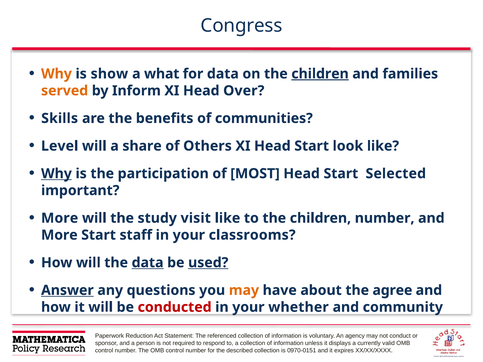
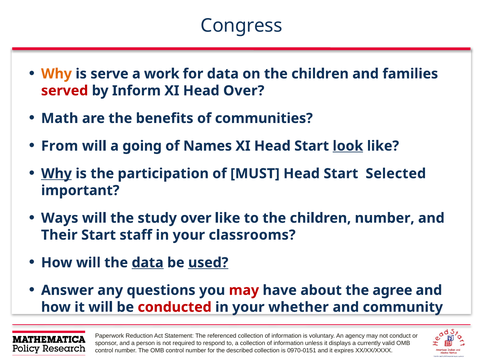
show: show -> serve (109, 74)
what: what -> work (162, 74)
children underline: present -> none (320, 74)
served colour: orange -> red (65, 91)
Skills: Skills -> Math (60, 118)
Level: Level -> From (60, 146)
share: share -> going (142, 146)
Others: Others -> Names (208, 146)
look underline: none -> present (348, 146)
MOST: MOST -> MUST (255, 174)
More: More -> Ways (60, 218)
study visit: visit -> over (196, 218)
More: More -> Their (59, 235)
Answer underline: present -> none (67, 290)
may colour: orange -> red (244, 290)
